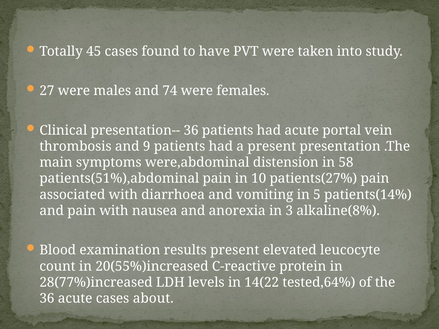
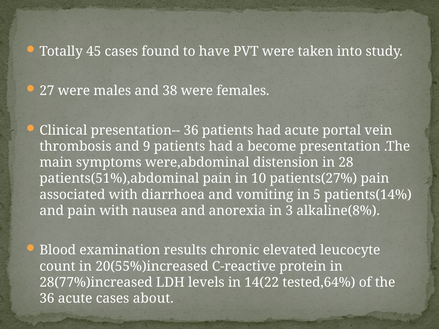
74: 74 -> 38 (170, 91)
a present: present -> become (272, 146)
58: 58 -> 28 (346, 163)
results present: present -> chronic (235, 250)
